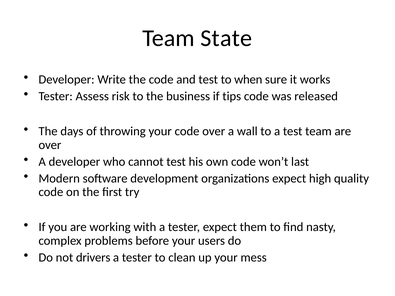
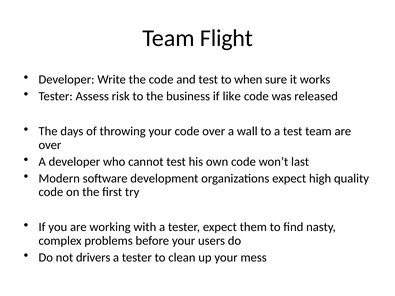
State: State -> Flight (226, 38)
tips: tips -> like (232, 96)
